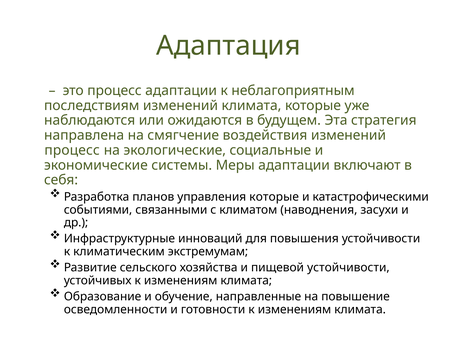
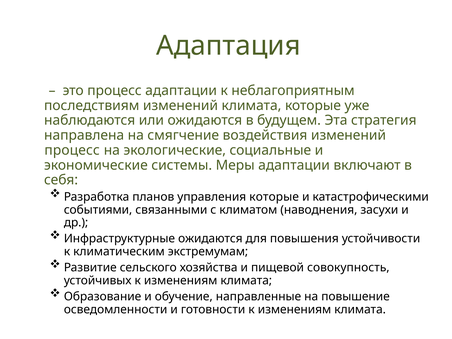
Инфраструктурные инноваций: инноваций -> ожидаются (210, 239)
пищевой устойчивости: устойчивости -> совокупность (348, 268)
